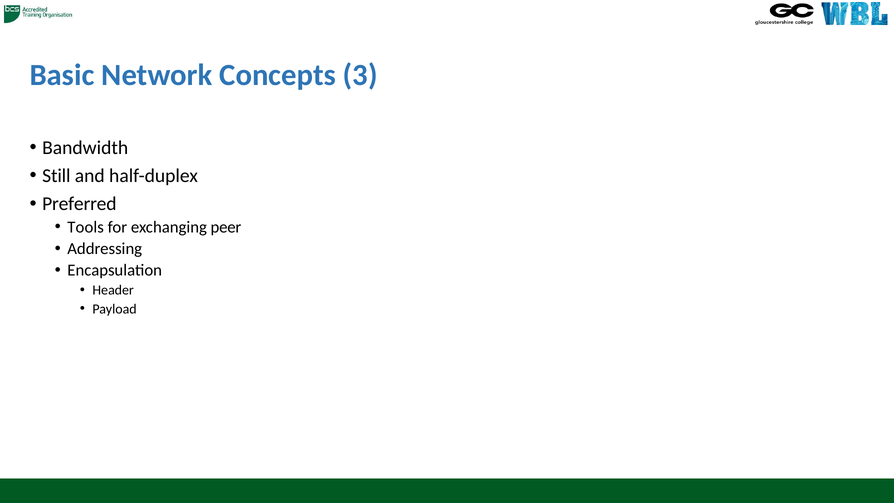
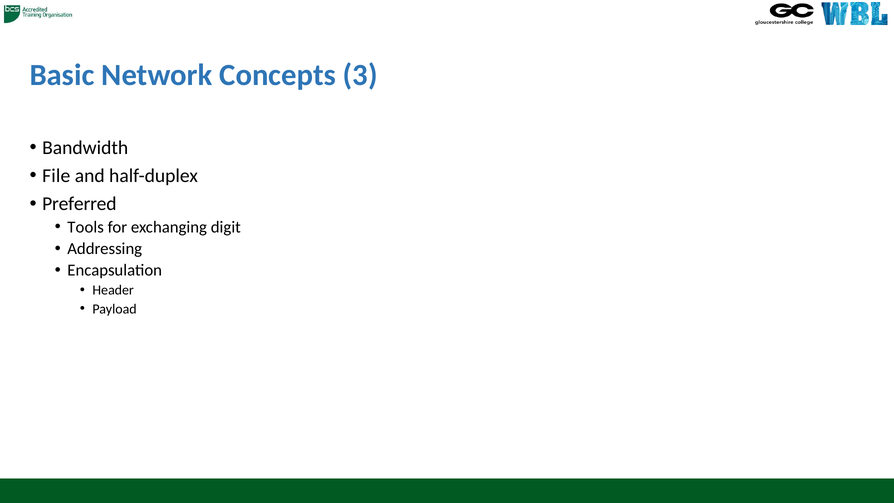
Still: Still -> File (56, 176)
peer: peer -> digit (226, 227)
